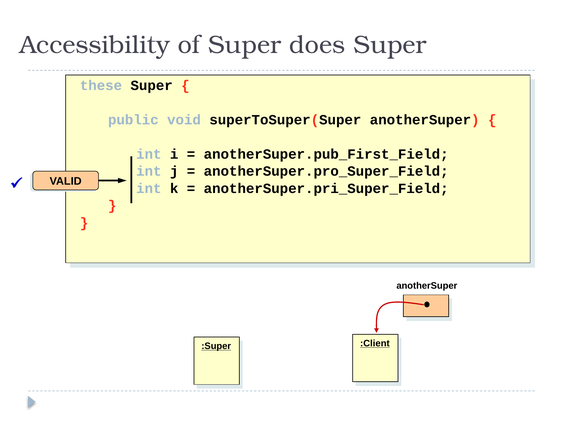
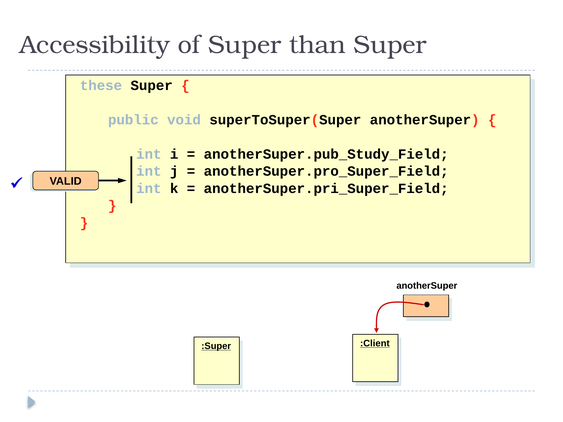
does: does -> than (317, 45)
anotherSuper.pub_First_Field: anotherSuper.pub_First_Field -> anotherSuper.pub_Study_Field (326, 154)
